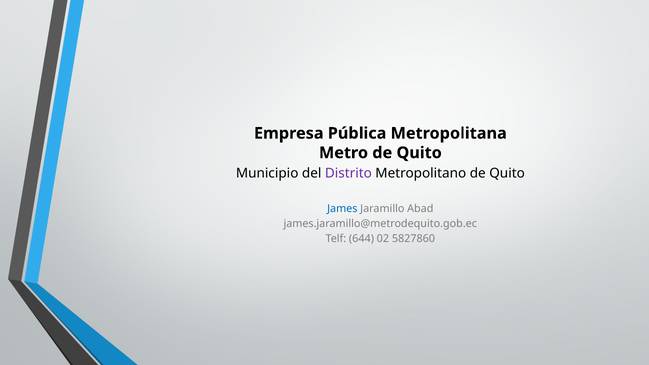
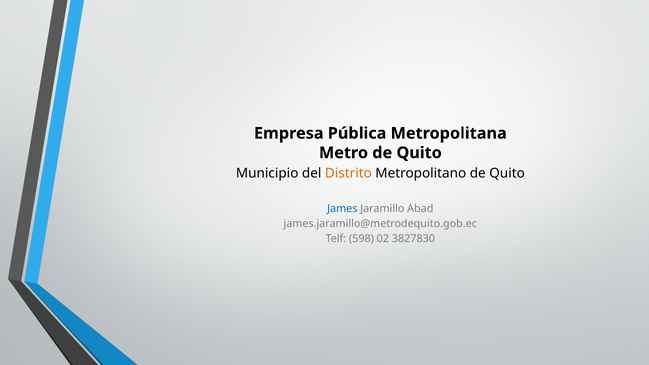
Distrito colour: purple -> orange (348, 173)
644: 644 -> 598 (361, 239)
5827860: 5827860 -> 3827830 (413, 239)
